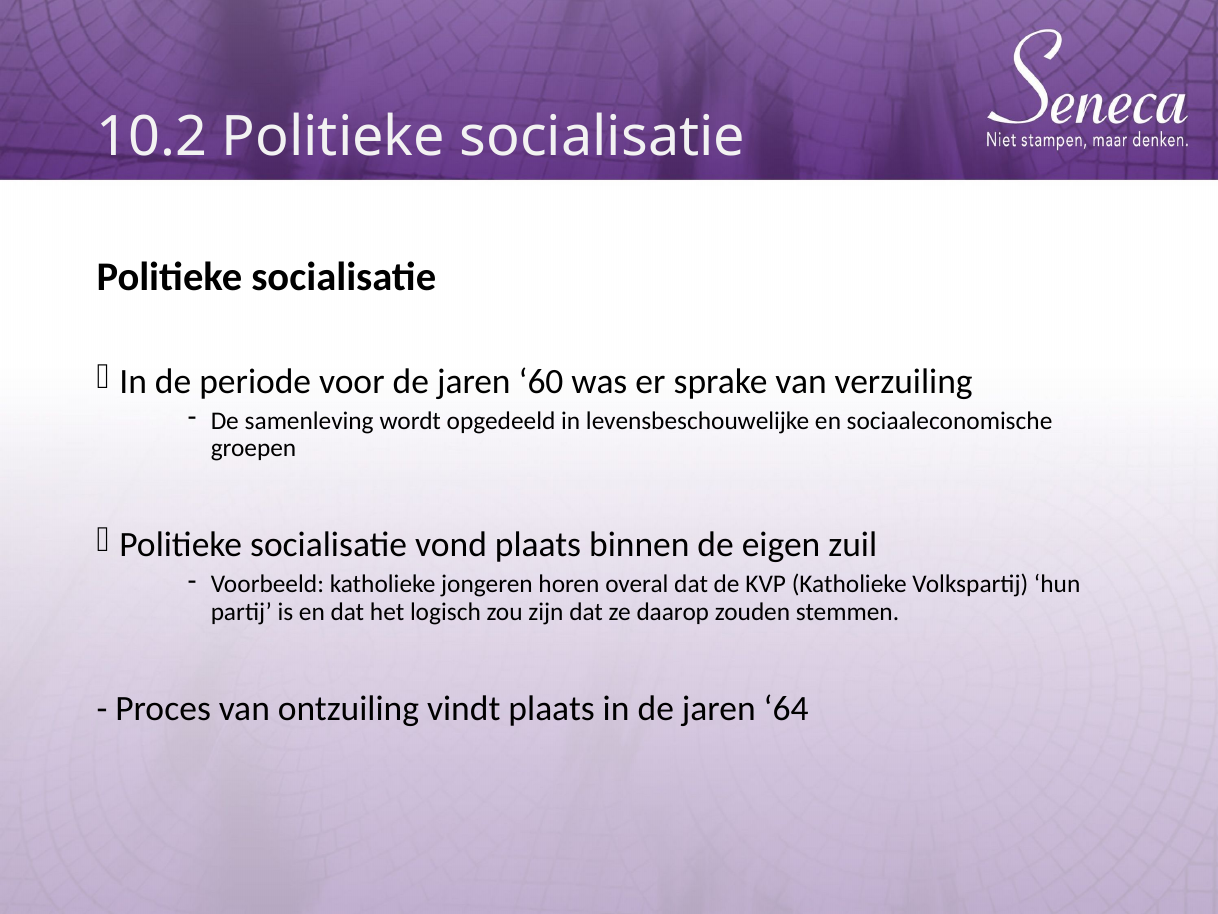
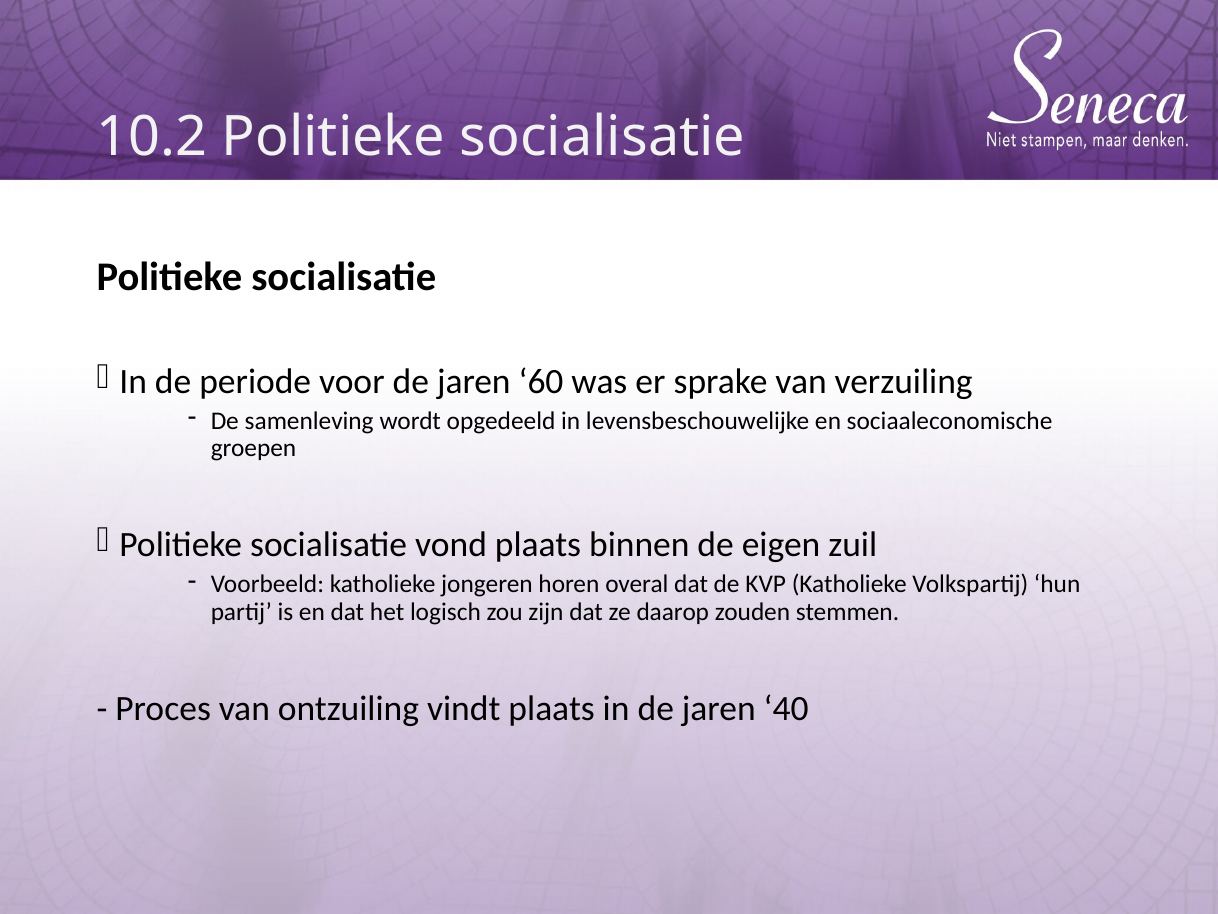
64: 64 -> 40 (786, 708)
